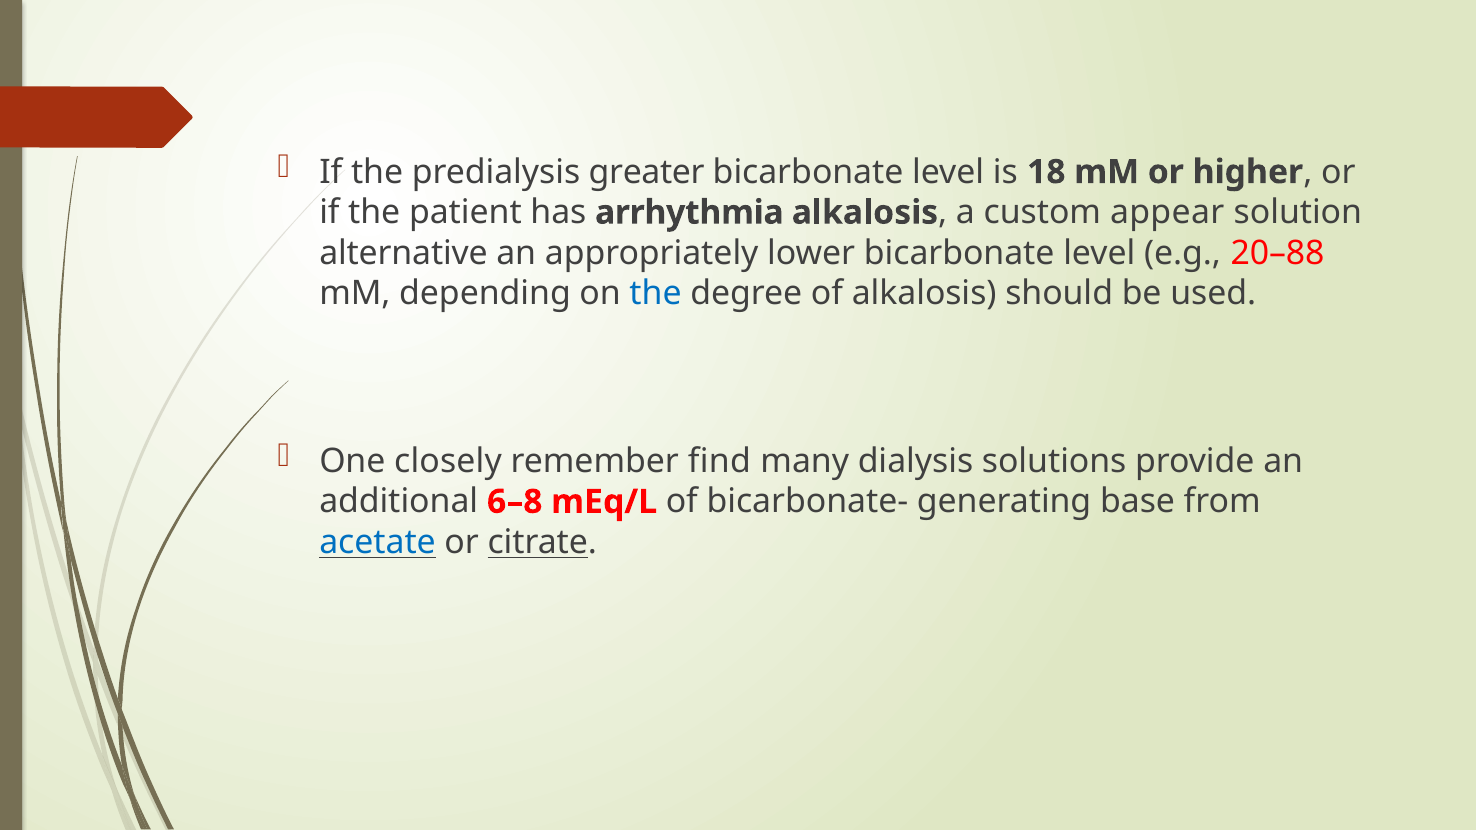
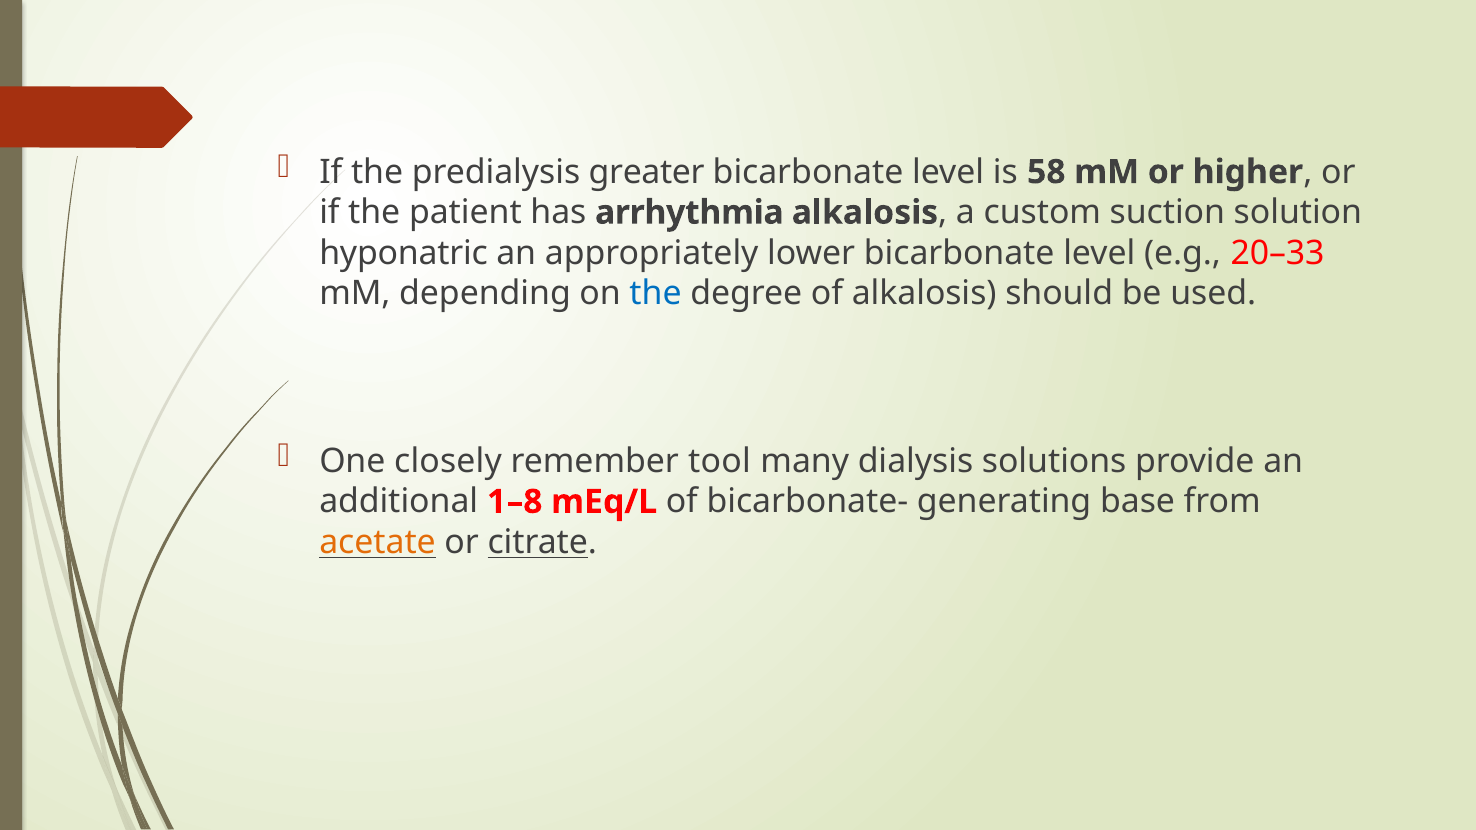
18: 18 -> 58 (1046, 172)
appear: appear -> suction (1167, 213)
alternative: alternative -> hyponatric (404, 253)
20–88: 20–88 -> 20–33 (1278, 253)
find: find -> tool (719, 461)
6–8: 6–8 -> 1–8 (515, 502)
acetate colour: blue -> orange (378, 542)
